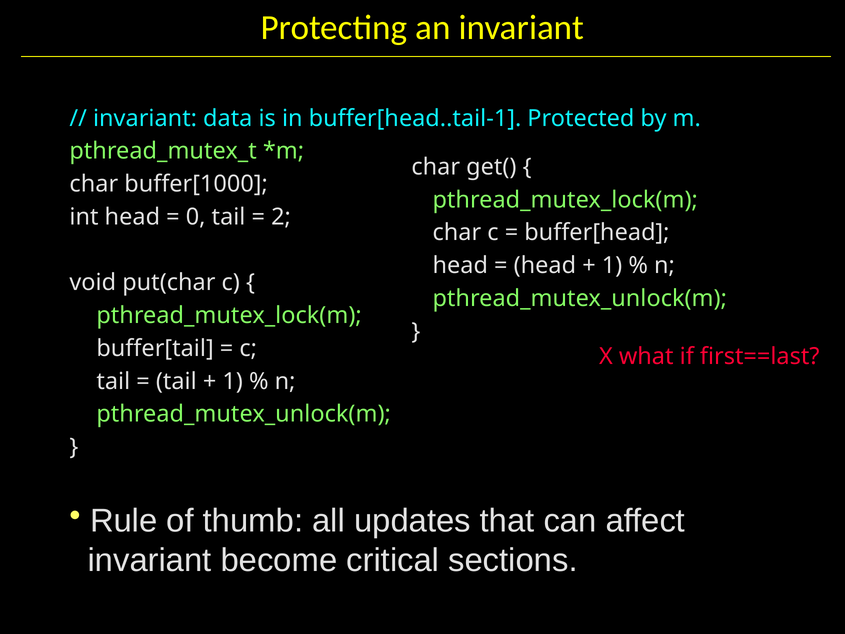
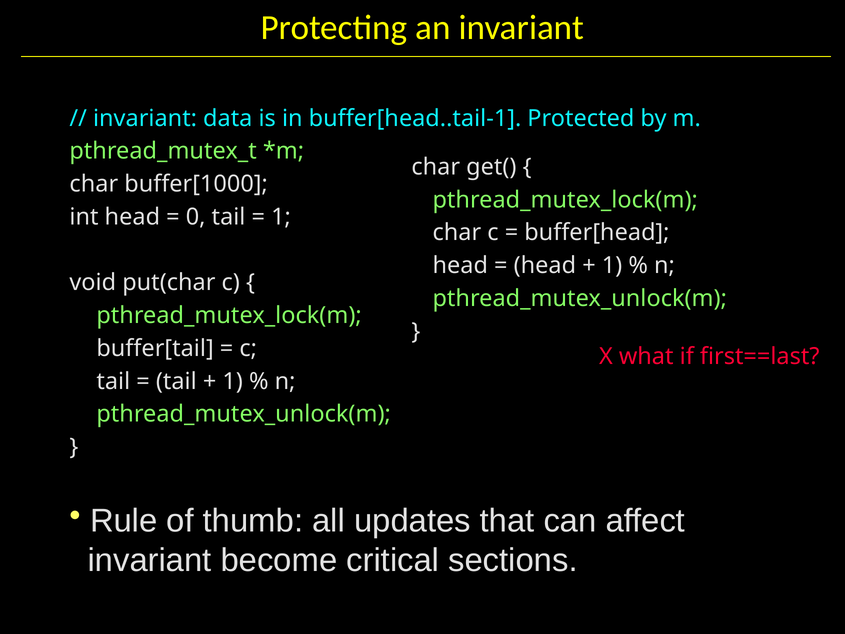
2: 2 -> 1 (281, 217)
